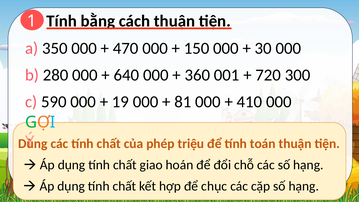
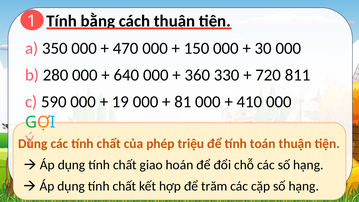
001: 001 -> 330 (227, 75)
300: 300 -> 811 (298, 75)
chục: chục -> trăm (214, 186)
